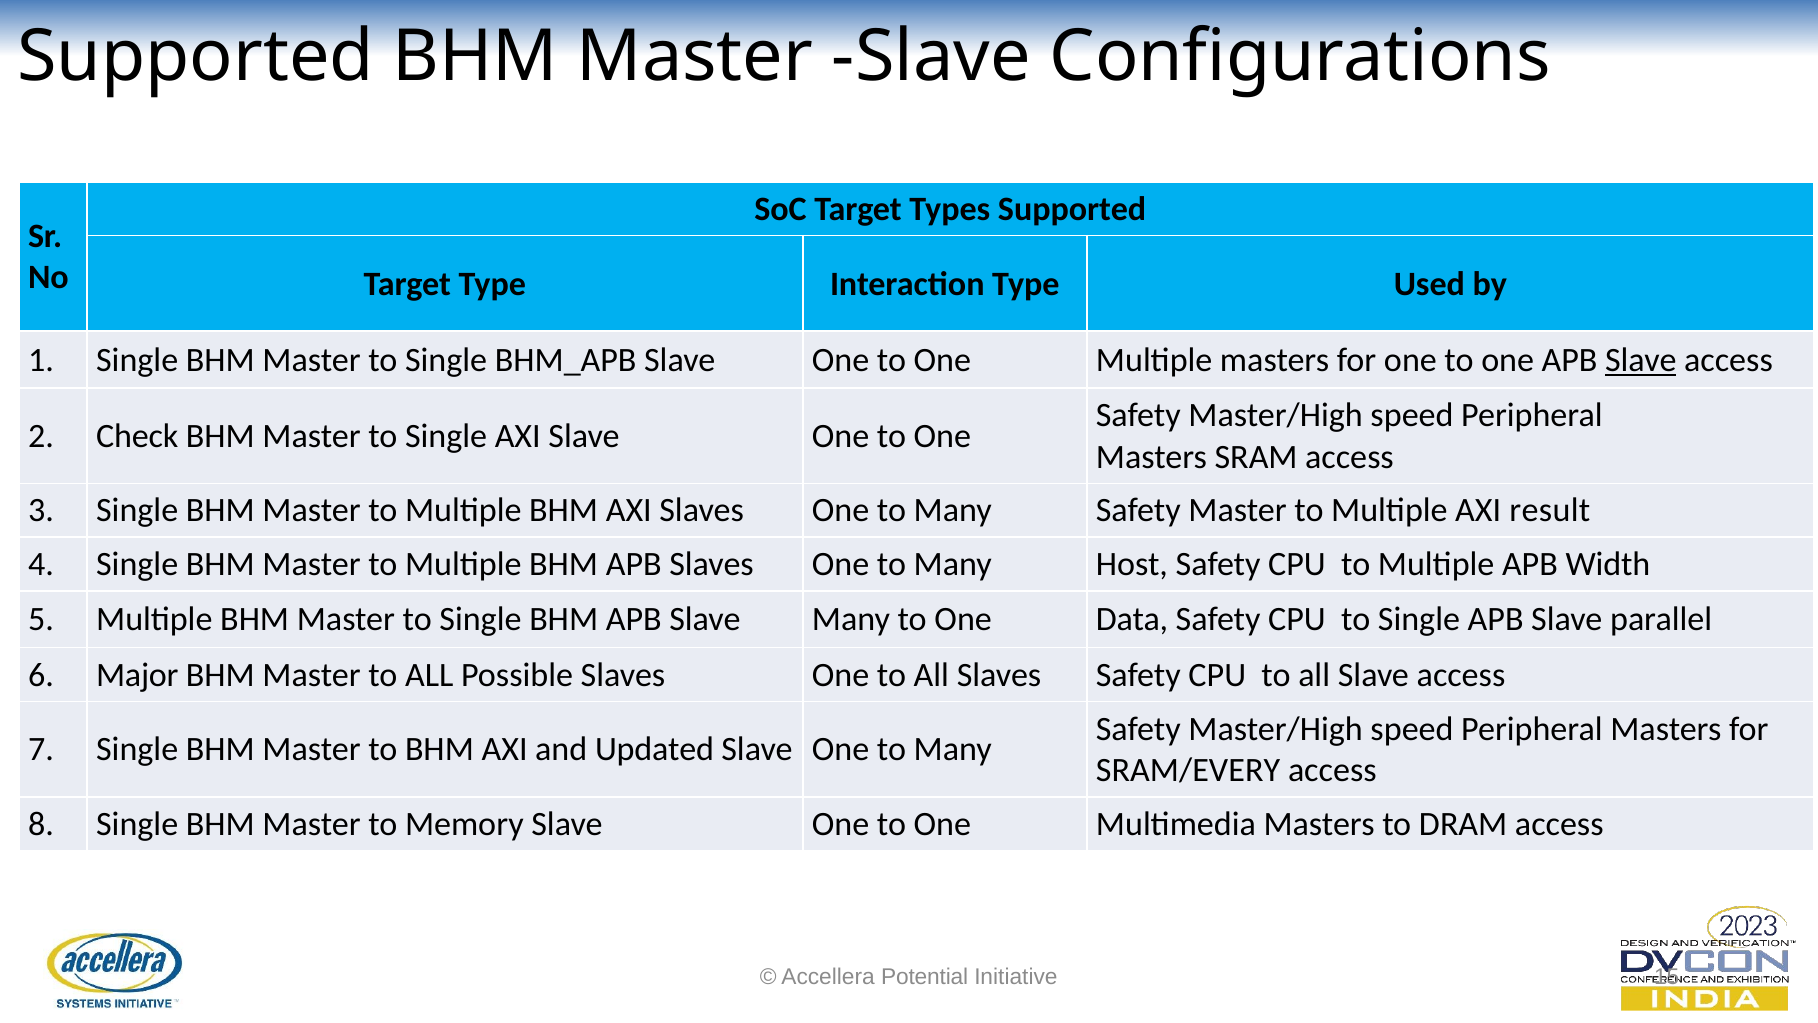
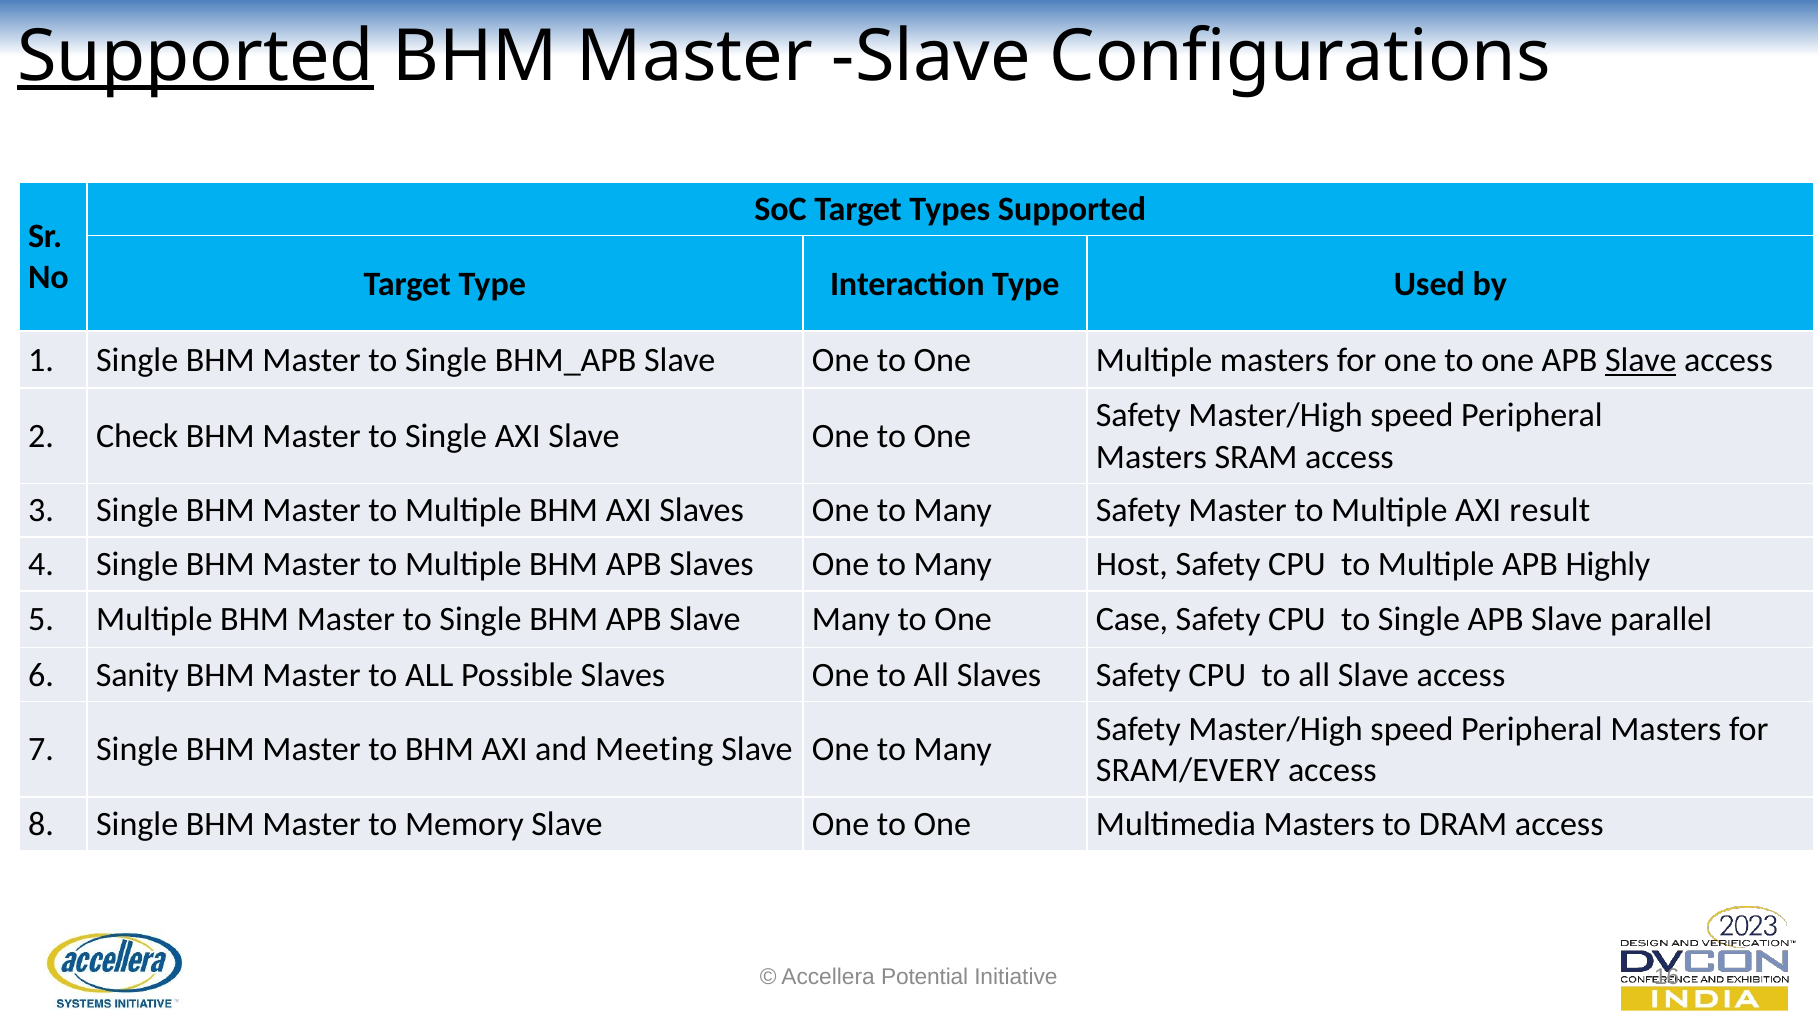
Supported underline: none -> present (196, 56)
Width: Width -> Highly (1608, 564)
Data: Data -> Case (1132, 619)
Major: Major -> Sanity (137, 675)
Updated: Updated -> Meeting (654, 749)
15: 15 -> 16 (1667, 977)
